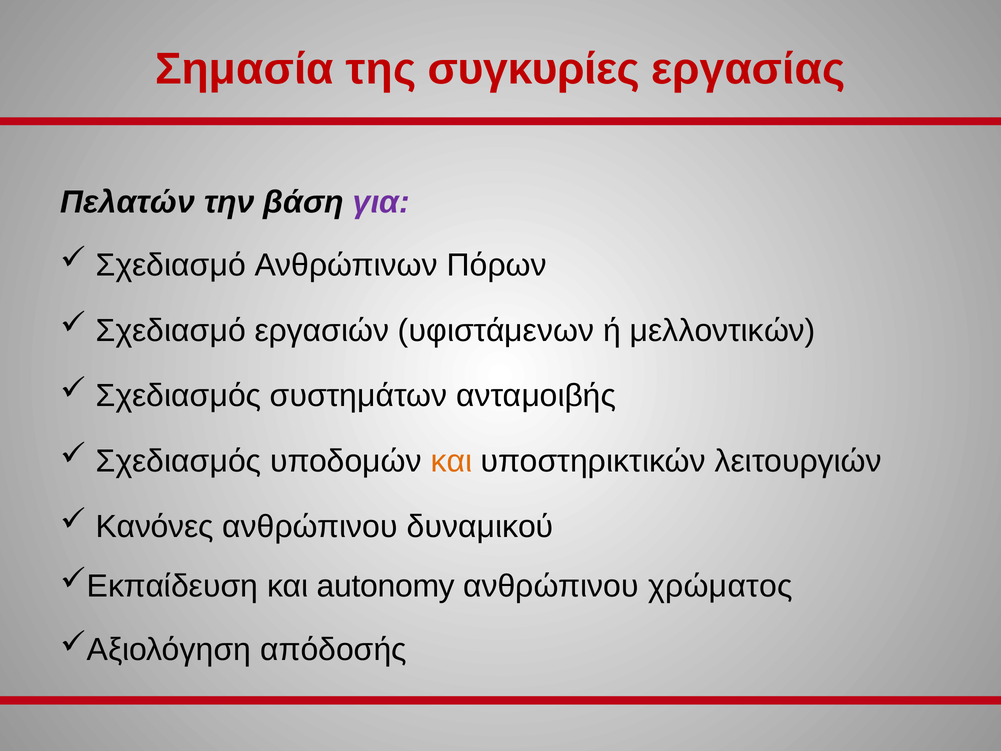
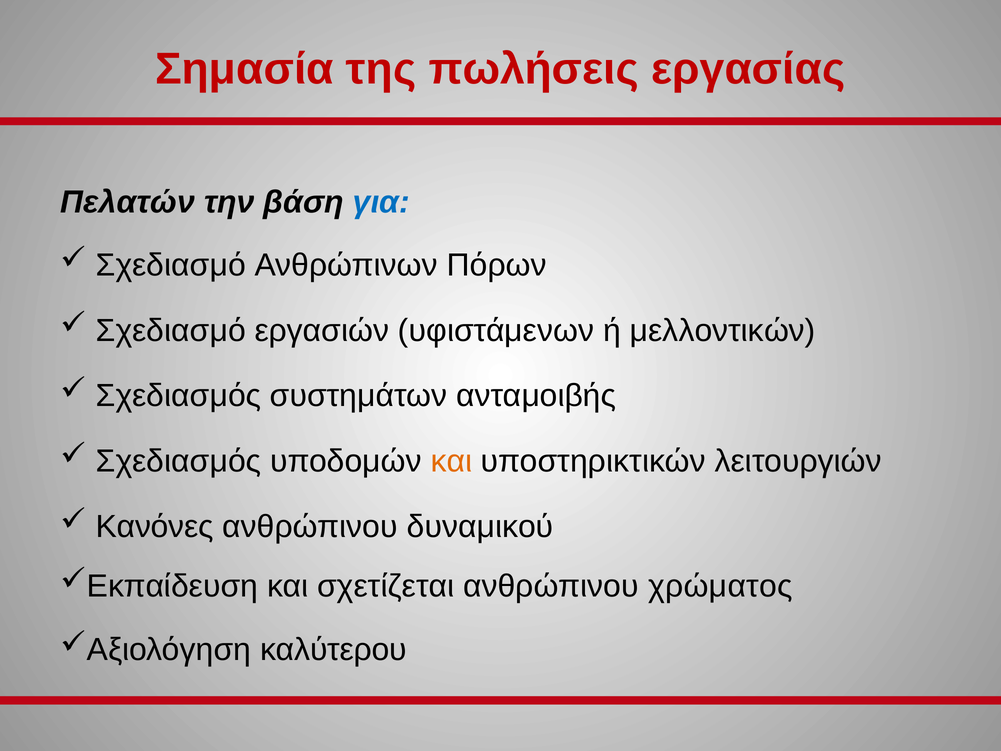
συγκυρίες: συγκυρίες -> πωλήσεις (534, 69)
για colour: purple -> blue (381, 202)
autonomy: autonomy -> σχετίζεται (386, 586)
απόδοσής: απόδοσής -> καλύτερου (333, 650)
